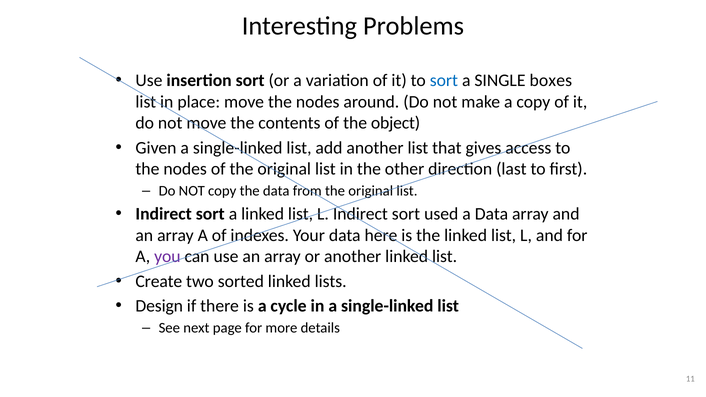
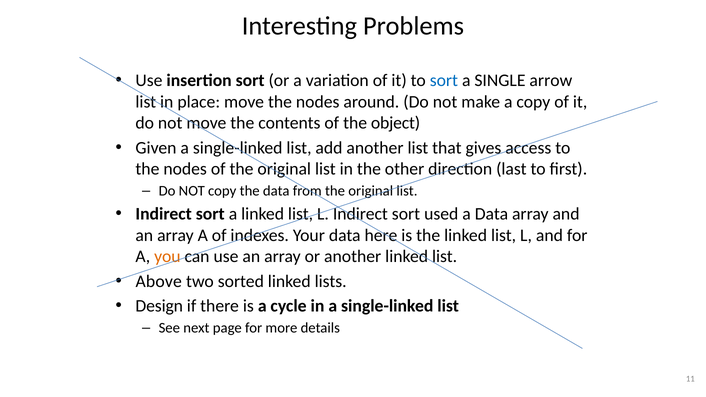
boxes: boxes -> arrow (551, 81)
you colour: purple -> orange (167, 257)
Create: Create -> Above (159, 281)
